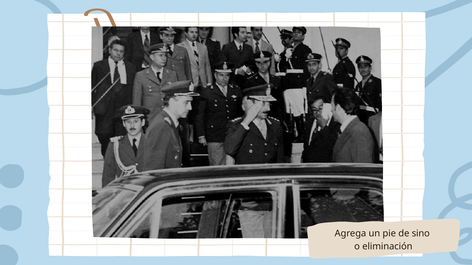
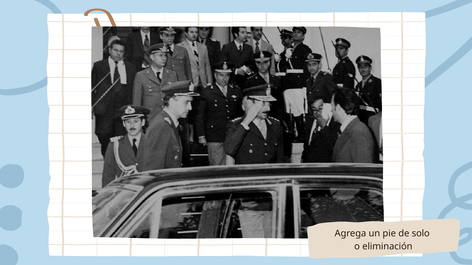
sino: sino -> solo (421, 234)
